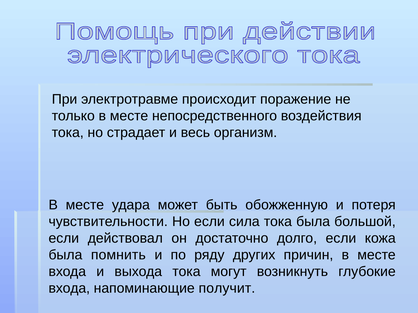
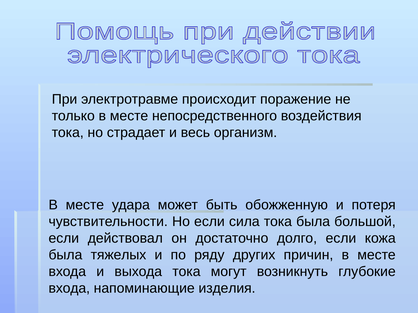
помнить: помнить -> тяжелых (118, 255)
получит: получит -> изделия (227, 289)
